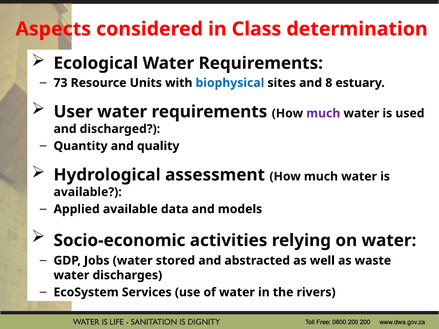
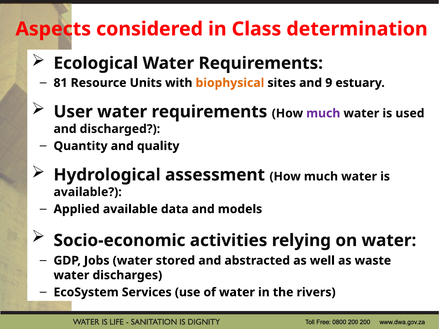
73: 73 -> 81 (61, 83)
biophysical colour: blue -> orange (230, 83)
8: 8 -> 9 (329, 83)
